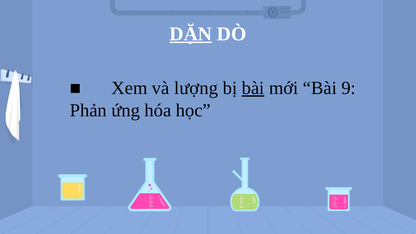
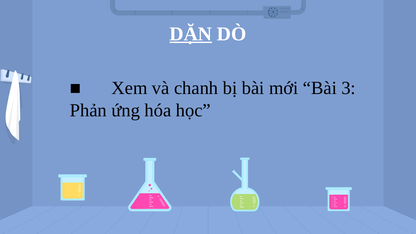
lượng: lượng -> chanh (196, 88)
bài underline: present -> none (253, 88)
9: 9 -> 3 (349, 88)
